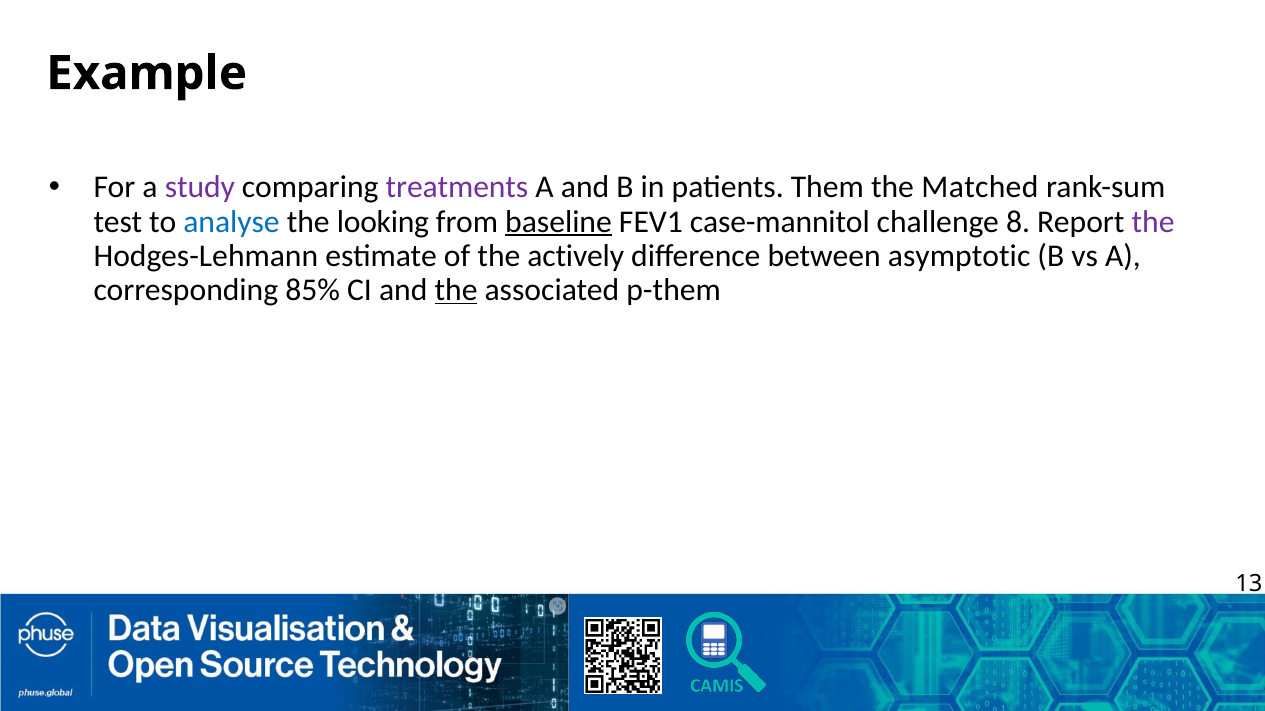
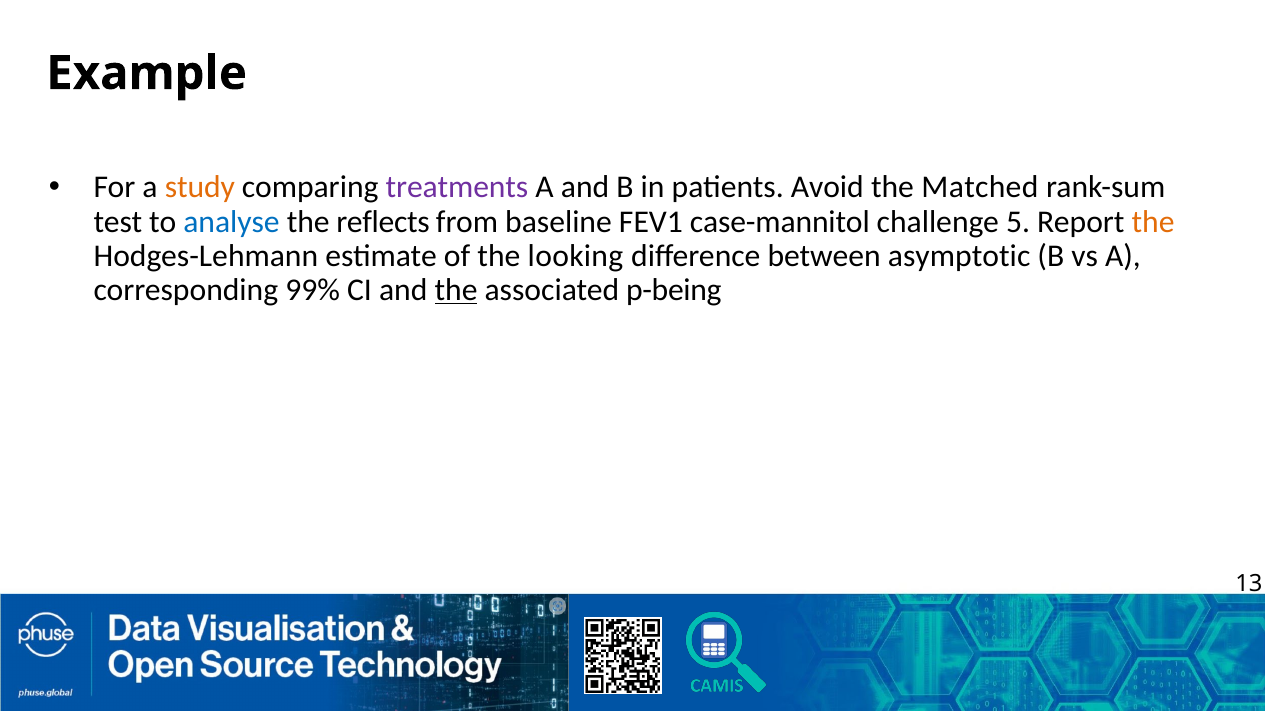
study colour: purple -> orange (200, 188)
Them: Them -> Avoid (827, 188)
looking: looking -> reflects (383, 222)
baseline underline: present -> none (558, 222)
8: 8 -> 5 (1018, 222)
the colour: purple -> orange (1153, 222)
actively: actively -> looking (575, 256)
85%: 85% -> 99% (313, 290)
p-them: p-them -> p-being (674, 290)
